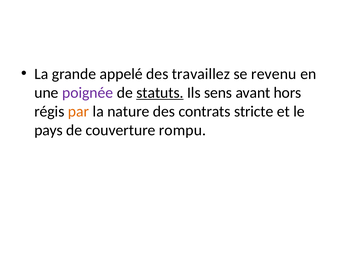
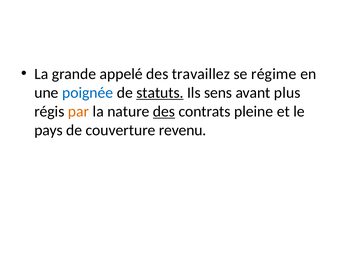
revenu: revenu -> régime (274, 74)
poignée colour: purple -> blue (88, 93)
hors: hors -> plus (287, 93)
des underline: none -> present (164, 111)
stricte: stricte -> pleine (254, 111)
rompu: rompu -> revenu (183, 130)
